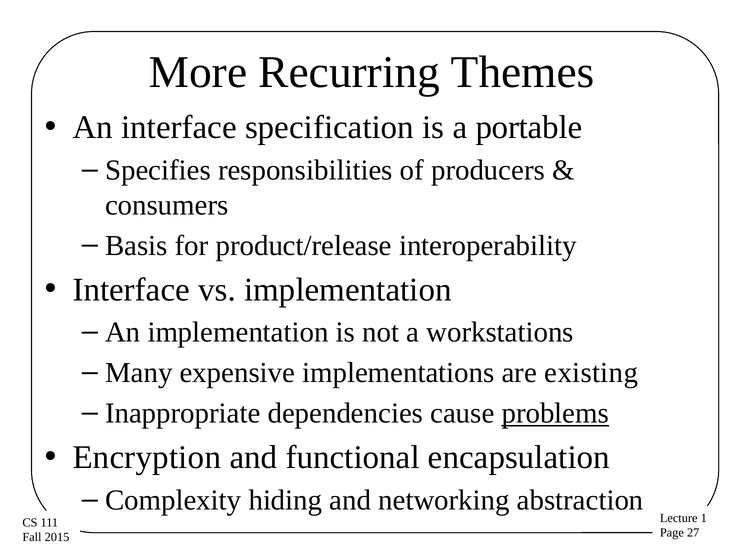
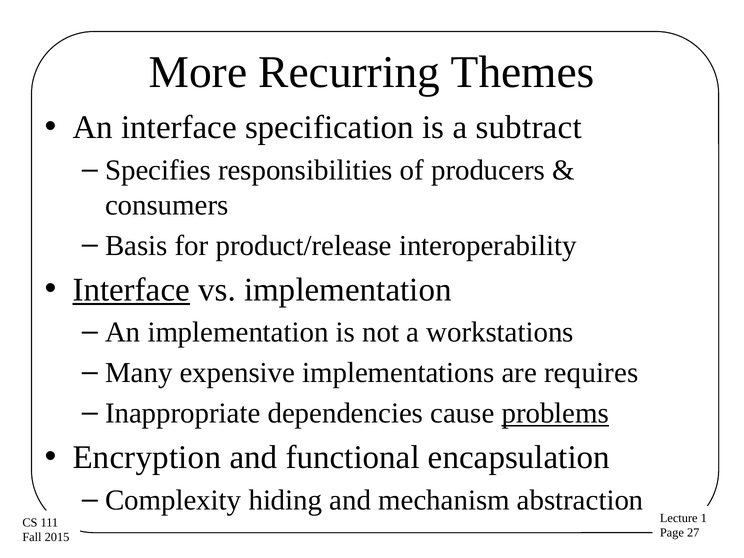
portable: portable -> subtract (529, 127)
Interface underline: none -> present (131, 290)
existing: existing -> requires (591, 373)
networking: networking -> mechanism (444, 500)
